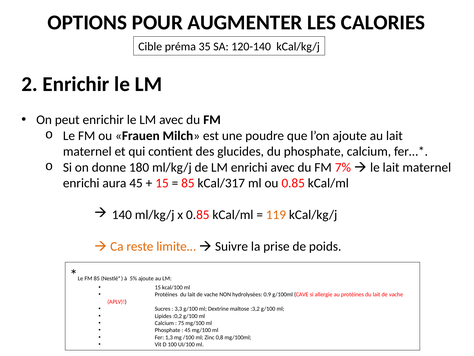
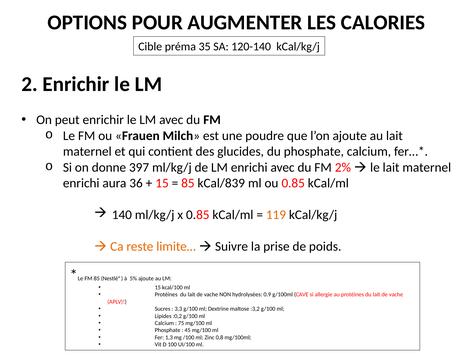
180: 180 -> 397 (139, 167)
7%: 7% -> 2% (343, 167)
aura 45: 45 -> 36 (136, 183)
kCal/317: kCal/317 -> kCal/839 (221, 183)
